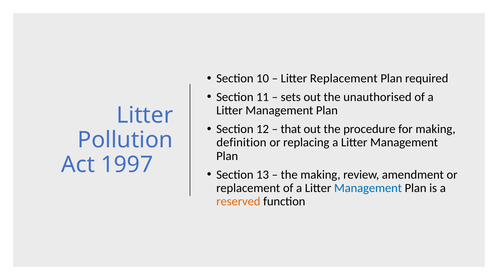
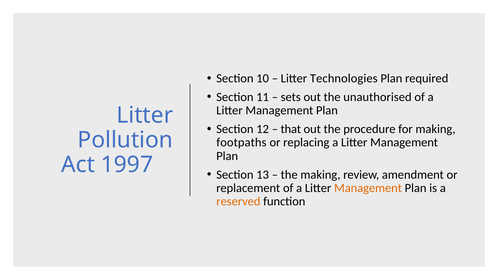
Litter Replacement: Replacement -> Technologies (344, 78)
definition: definition -> footpaths (241, 143)
Management colour: blue -> orange (368, 188)
